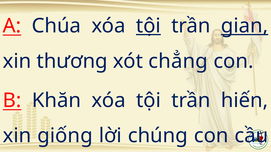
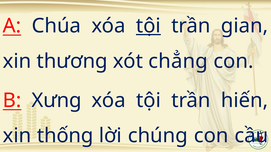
gian underline: present -> none (245, 26)
Khăn: Khăn -> Xưng (57, 101)
giống: giống -> thống (65, 136)
